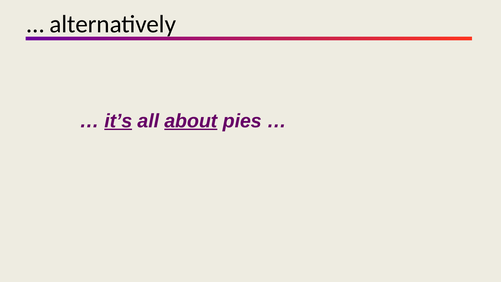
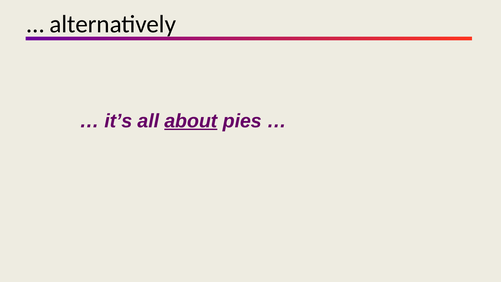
it’s underline: present -> none (118, 121)
